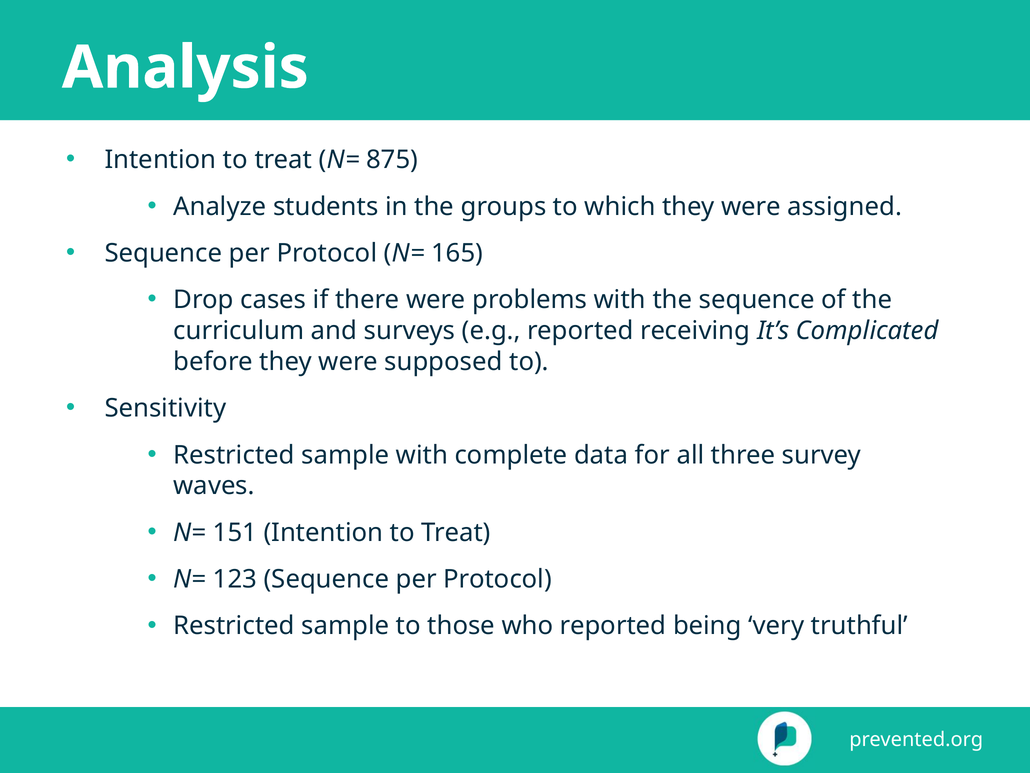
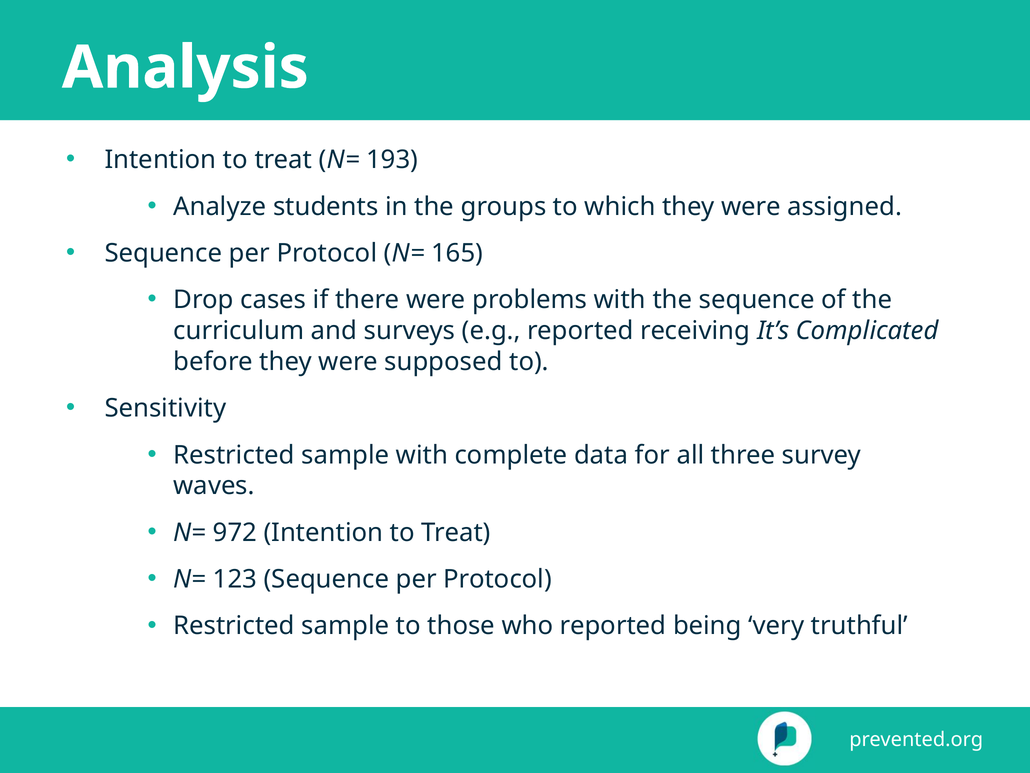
875: 875 -> 193 (392, 160)
151: 151 -> 972 (235, 532)
